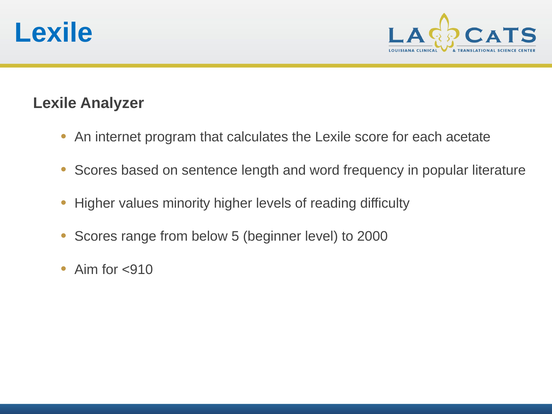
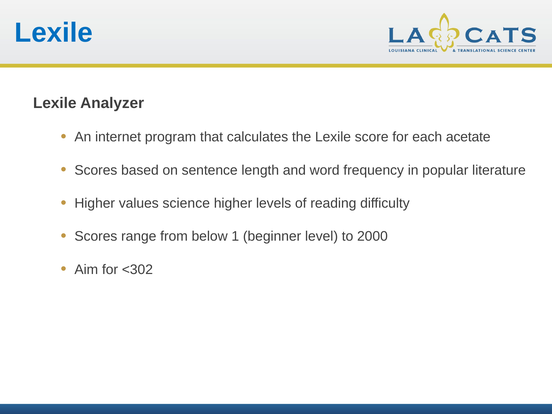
minority: minority -> science (186, 203)
5: 5 -> 1 (235, 236)
<910: <910 -> <302 (137, 270)
